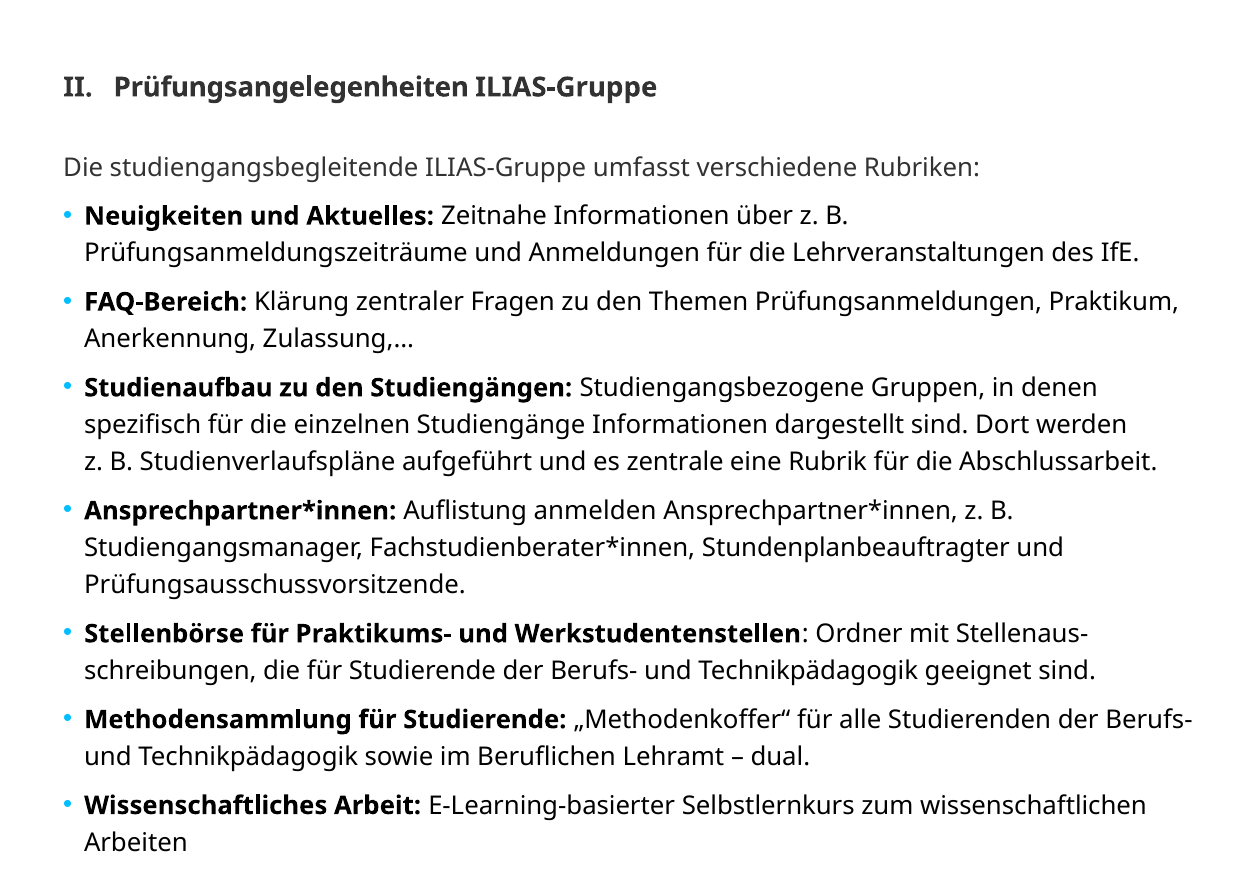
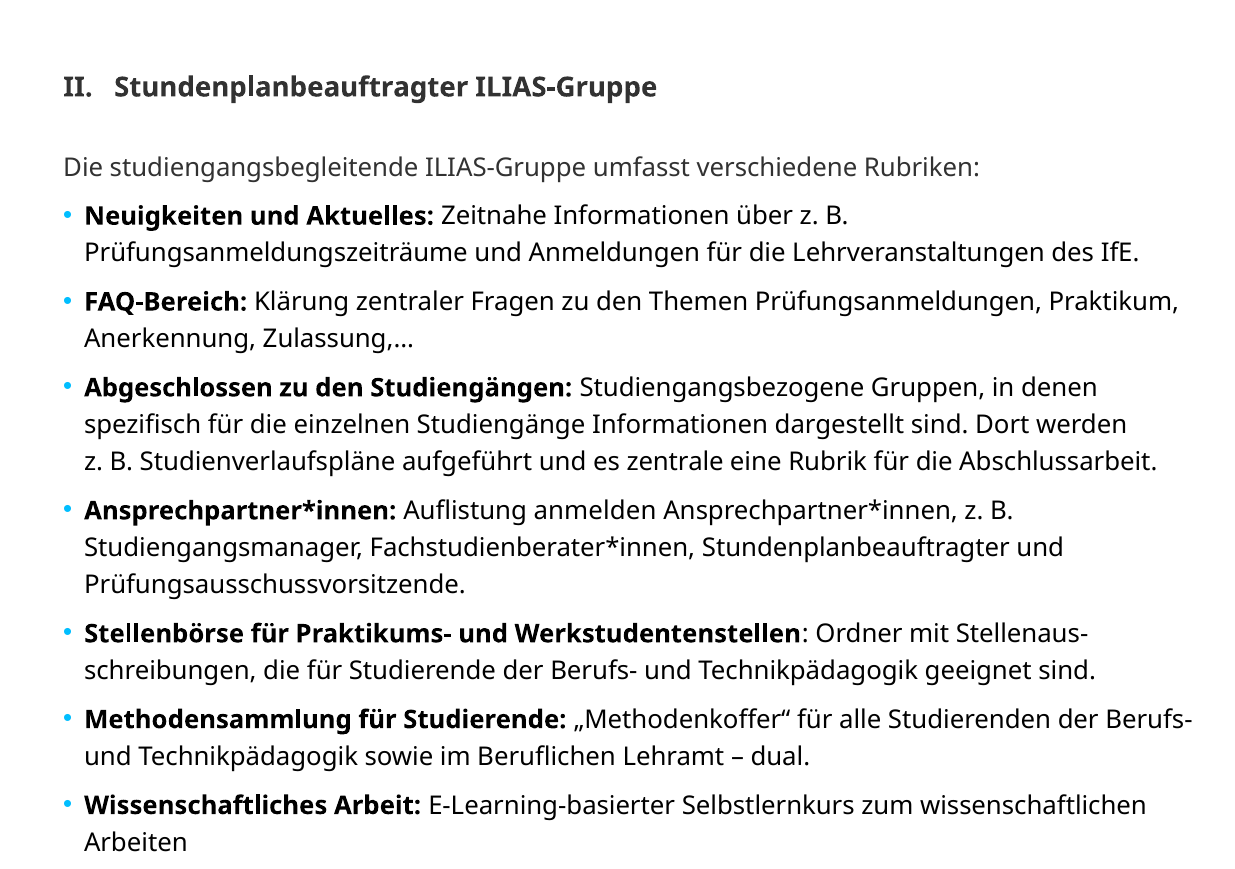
Prüfungsangelegenheiten: Prüfungsangelegenheiten -> Stundenplanbeauftragter (291, 87)
Studienaufbau: Studienaufbau -> Abgeschlossen (178, 388)
